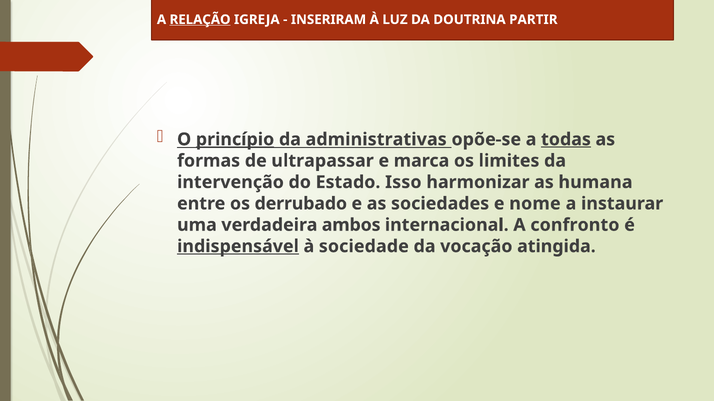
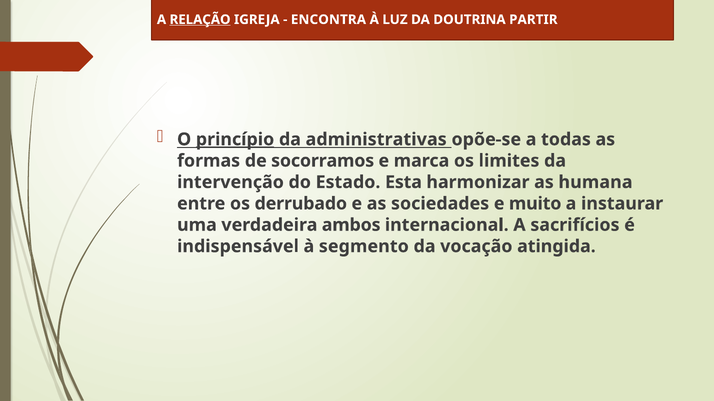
INSERIRAM: INSERIRAM -> ENCONTRA (328, 20)
todas underline: present -> none (566, 140)
ultrapassar: ultrapassar -> socorramos (323, 161)
Isso: Isso -> Esta (404, 182)
nome: nome -> muito (535, 204)
confronto: confronto -> sacrifícios (575, 225)
indispensável underline: present -> none (238, 247)
sociedade: sociedade -> segmento (364, 247)
